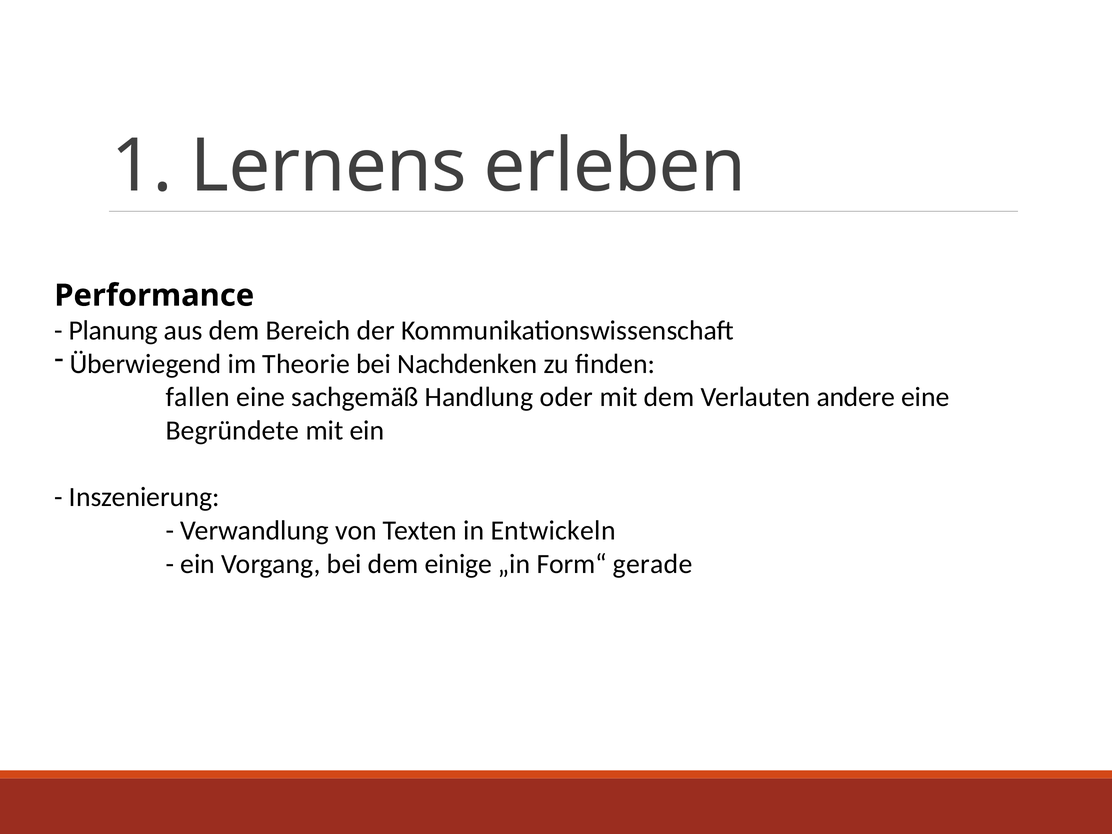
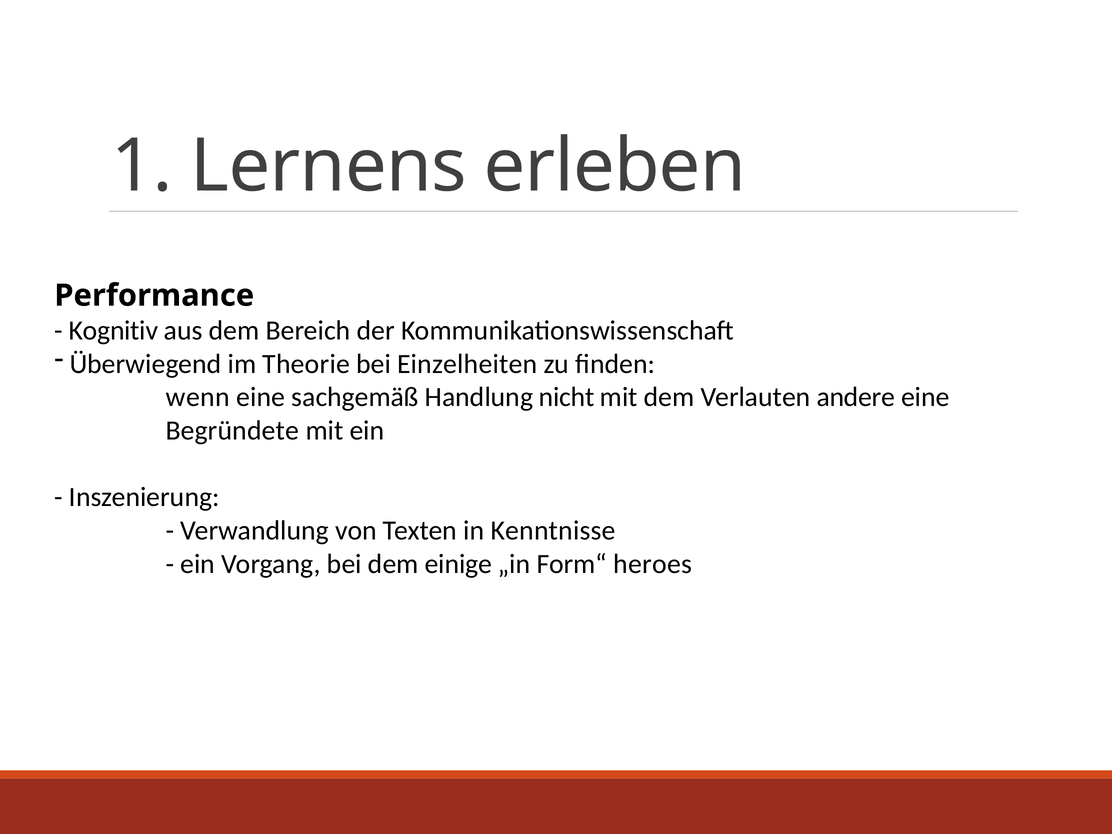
Planung: Planung -> Kognitiv (113, 331)
Nachdenken: Nachdenken -> Einzelheiten (467, 364)
fallen: fallen -> wenn (198, 397)
oder: oder -> nicht (567, 397)
Entwickeln: Entwickeln -> Kenntnisse (553, 531)
gerade: gerade -> heroes (653, 564)
